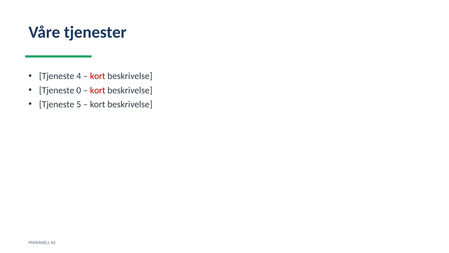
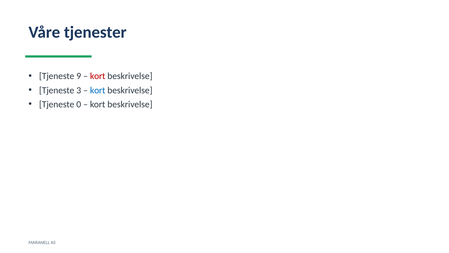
4: 4 -> 9 (79, 76)
0: 0 -> 3 (79, 90)
kort colour: red -> blue (98, 90)
5: 5 -> 0 (79, 104)
